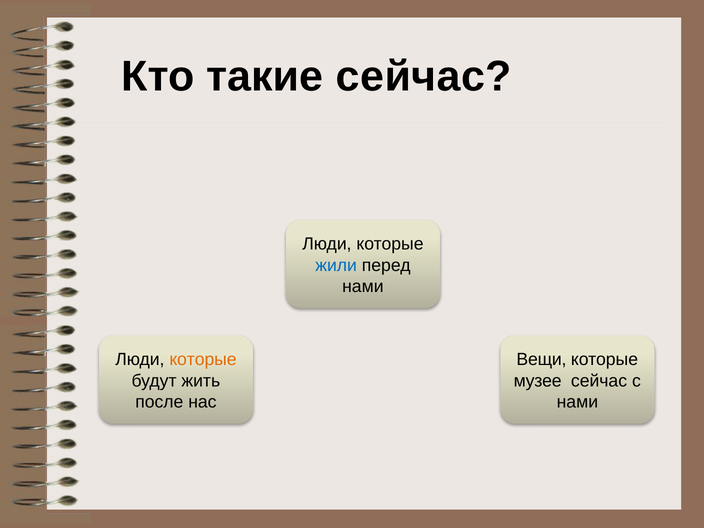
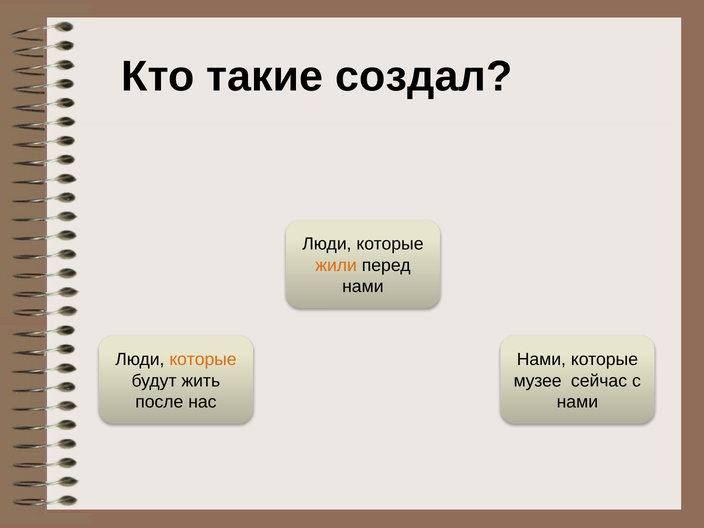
такие сейчас: сейчас -> создал (424, 76)
жили colour: blue -> orange (336, 265)
Вещи: Вещи -> Нами (541, 360)
